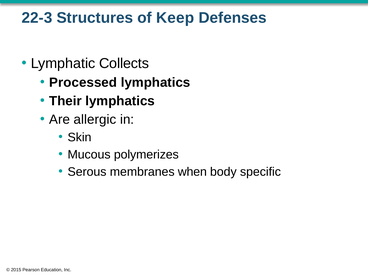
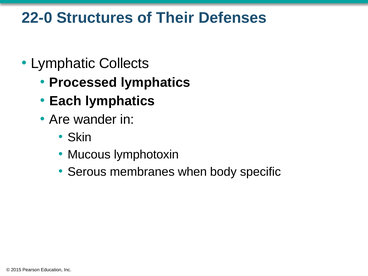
22-3: 22-3 -> 22-0 (37, 18)
Keep: Keep -> Their (175, 18)
Their: Their -> Each (65, 101)
allergic: allergic -> wander (95, 119)
polymerizes: polymerizes -> lymphotoxin (146, 154)
